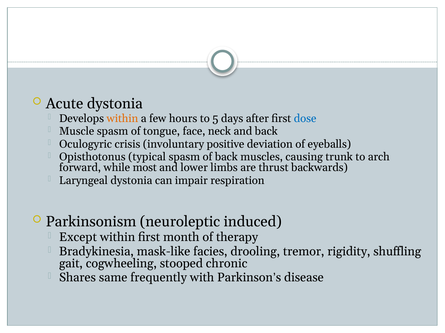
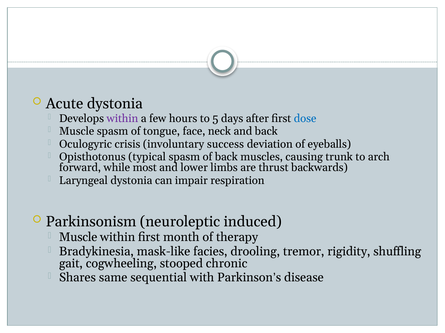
within colour: orange -> purple (122, 119)
positive: positive -> success (225, 144)
Except: Except -> Muscle (78, 238)
frequently: frequently -> sequential (159, 278)
